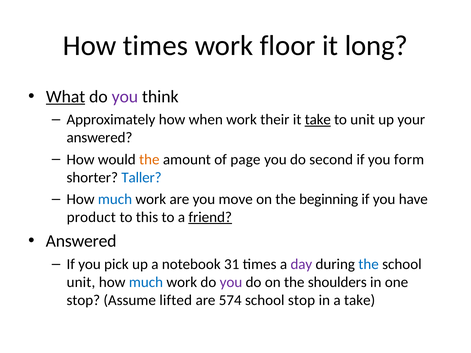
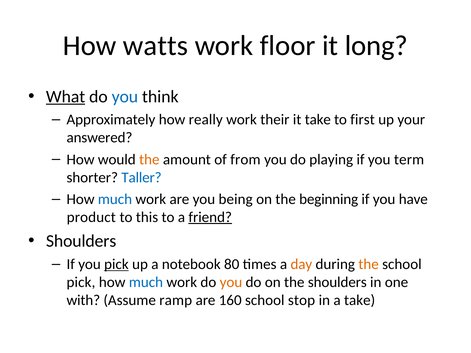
How times: times -> watts (155, 46)
you colour: purple -> blue (125, 97)
when: when -> really (206, 120)
take underline: present -> none (318, 120)
to unit: unit -> first (363, 120)
page: page -> from (245, 159)
second: second -> playing (331, 159)
form: form -> term (409, 159)
move: move -> being (236, 199)
Answered: Answered -> Shoulders (81, 241)
pick underline: none -> present (116, 264)
31: 31 -> 80 (232, 264)
day colour: purple -> orange (301, 264)
the colour: blue -> orange (369, 264)
unit: unit -> pick (81, 282)
you colour: purple -> orange (231, 282)
stop: stop -> with (83, 301)
lifted: lifted -> ramp (176, 301)
574: 574 -> 160 (230, 301)
